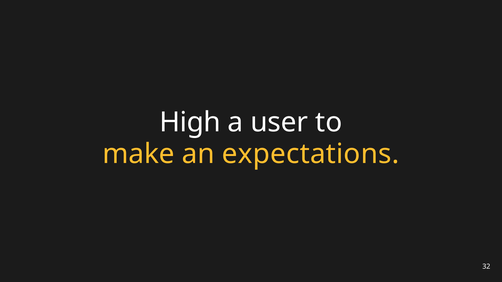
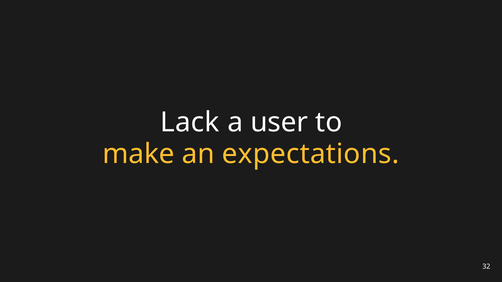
High: High -> Lack (190, 123)
